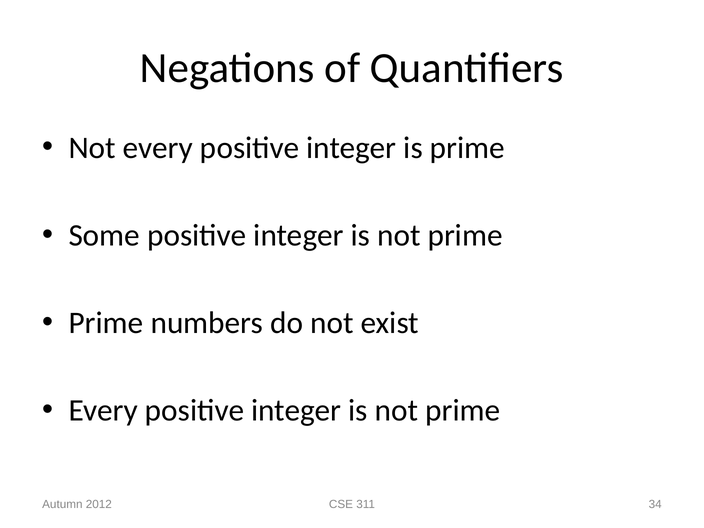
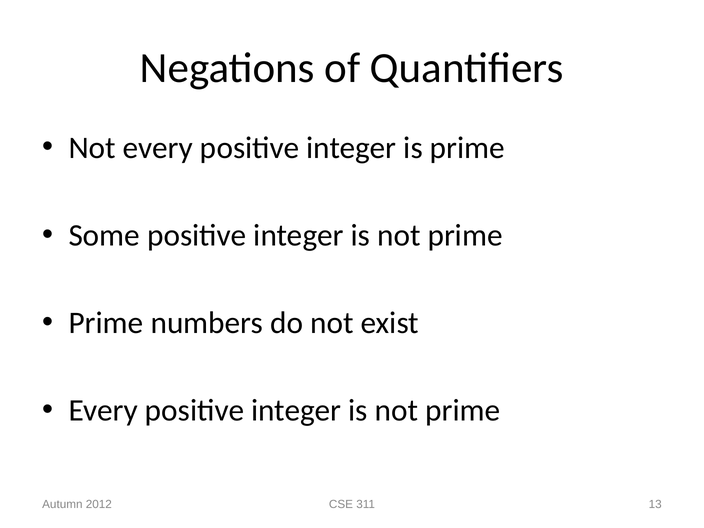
34: 34 -> 13 (655, 504)
